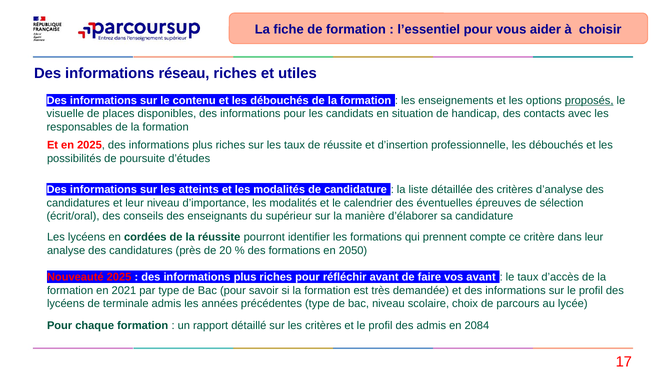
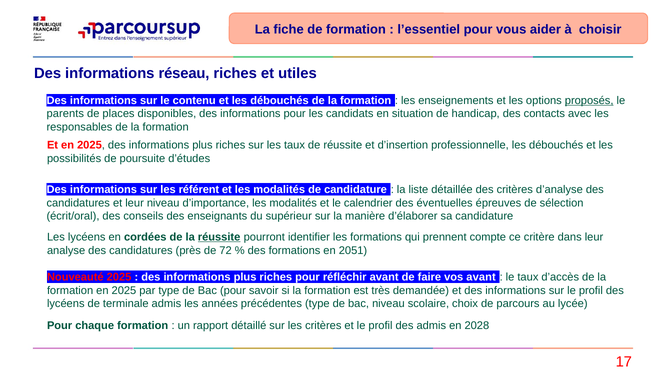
visuelle: visuelle -> parents (65, 114)
atteints: atteints -> référent (199, 189)
réussite underline: none -> present (219, 237)
20: 20 -> 72 (226, 250)
2050: 2050 -> 2051 (353, 250)
formation en 2021: 2021 -> 2025 (124, 290)
2084: 2084 -> 2028 (477, 325)
